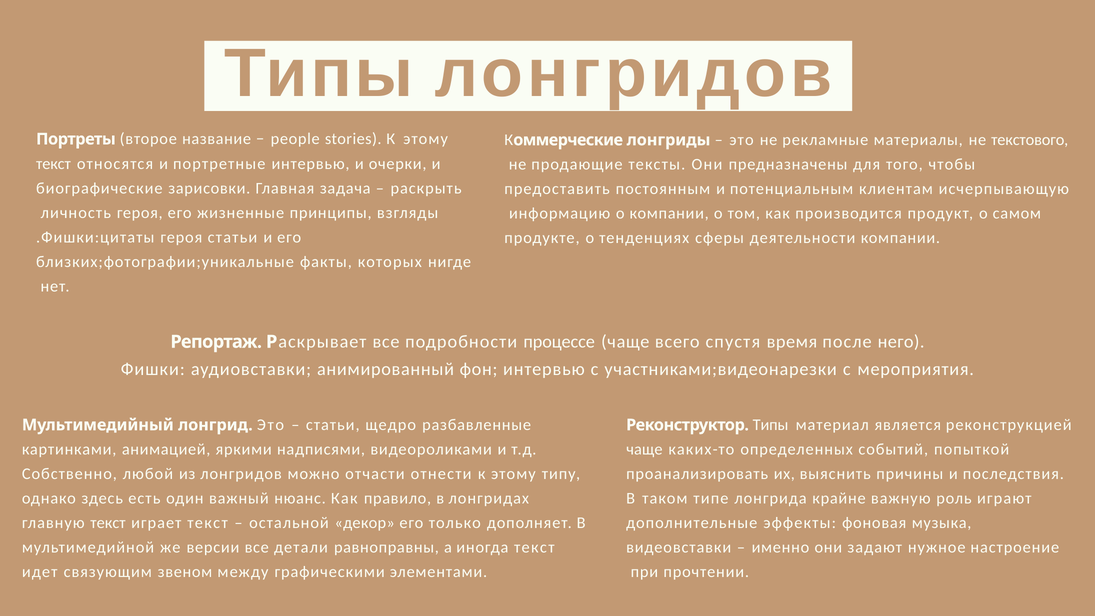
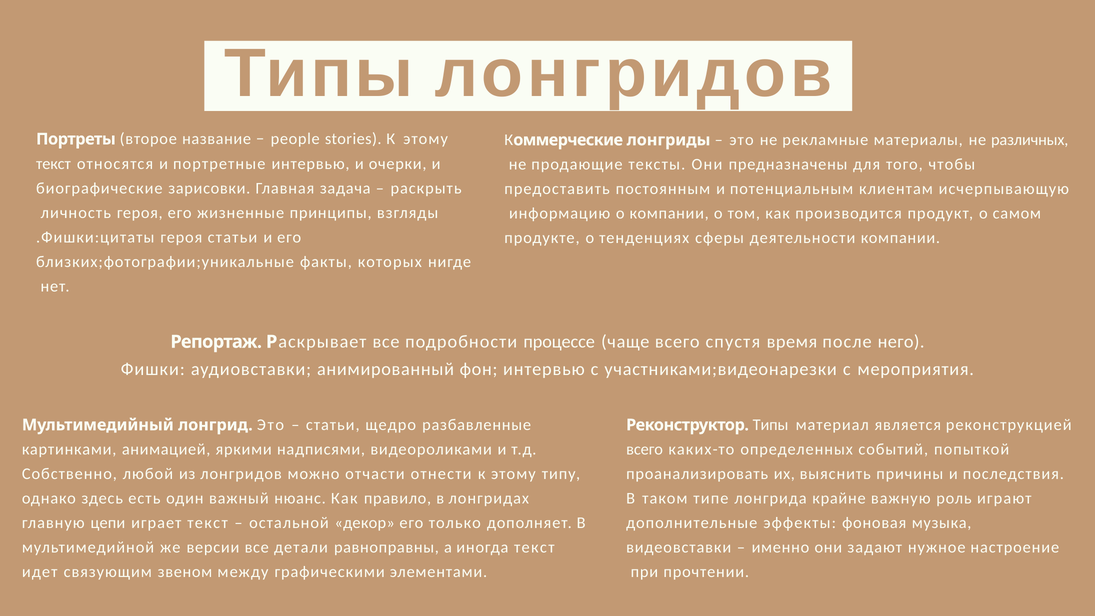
текстового: текстового -> различных (1030, 140)
чаще: чаще -> всего (645, 449)
главную текст: текст -> цепи (108, 523)
